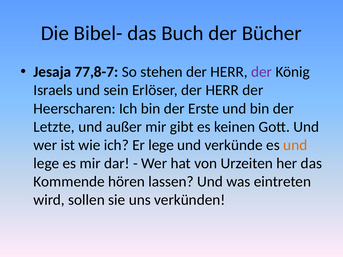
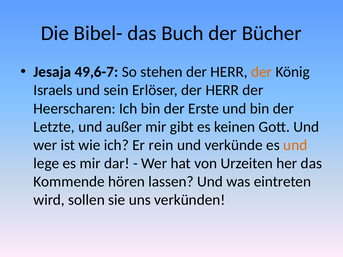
77,8-7: 77,8-7 -> 49,6-7 (96, 72)
der colour: purple -> orange (262, 72)
Er lege: lege -> rein (161, 145)
